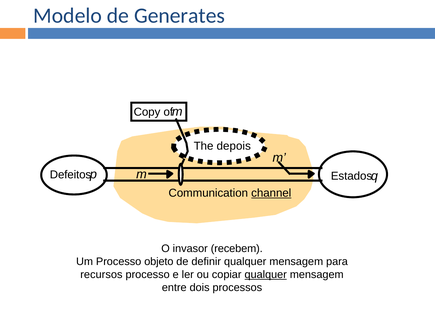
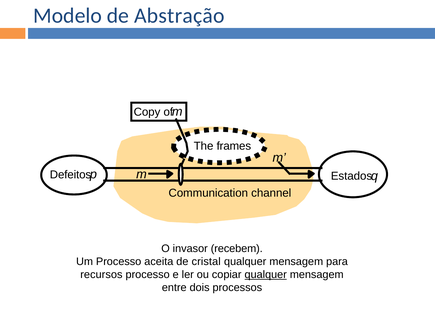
Generates: Generates -> Abstração (179, 16)
depois: depois -> frames (234, 146)
channel underline: present -> none (271, 193)
objeto: objeto -> aceita (159, 262)
definir: definir -> cristal (206, 262)
